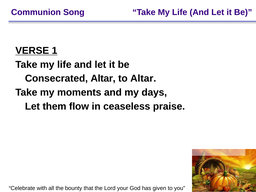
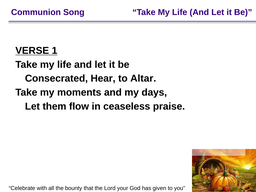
Consecrated Altar: Altar -> Hear (103, 79)
